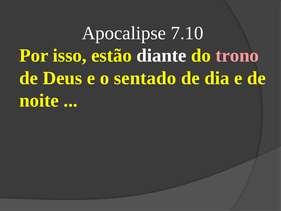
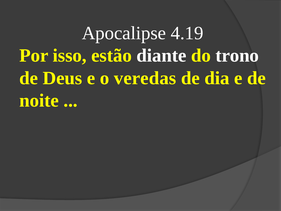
7.10: 7.10 -> 4.19 (187, 33)
trono colour: pink -> white (237, 55)
sentado: sentado -> veredas (145, 78)
